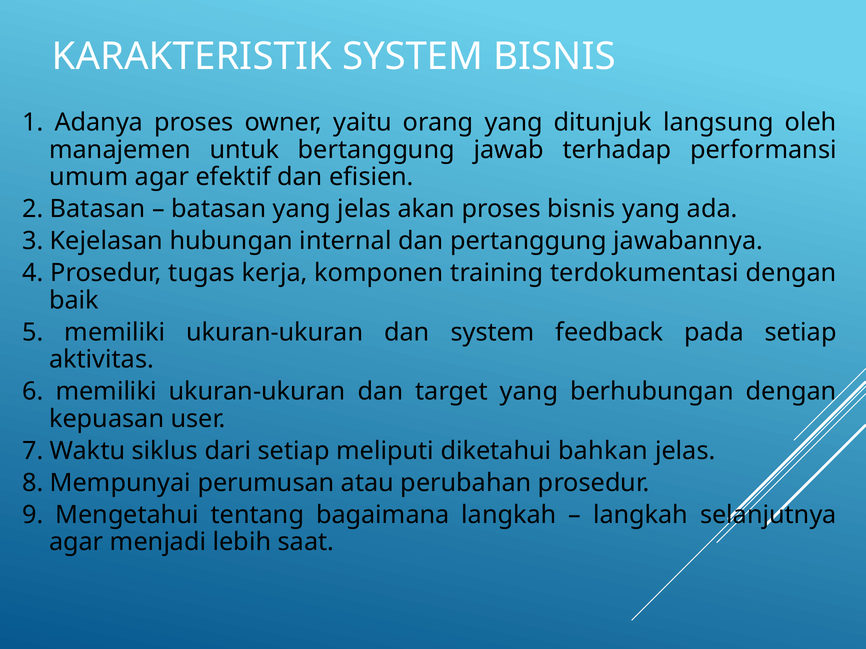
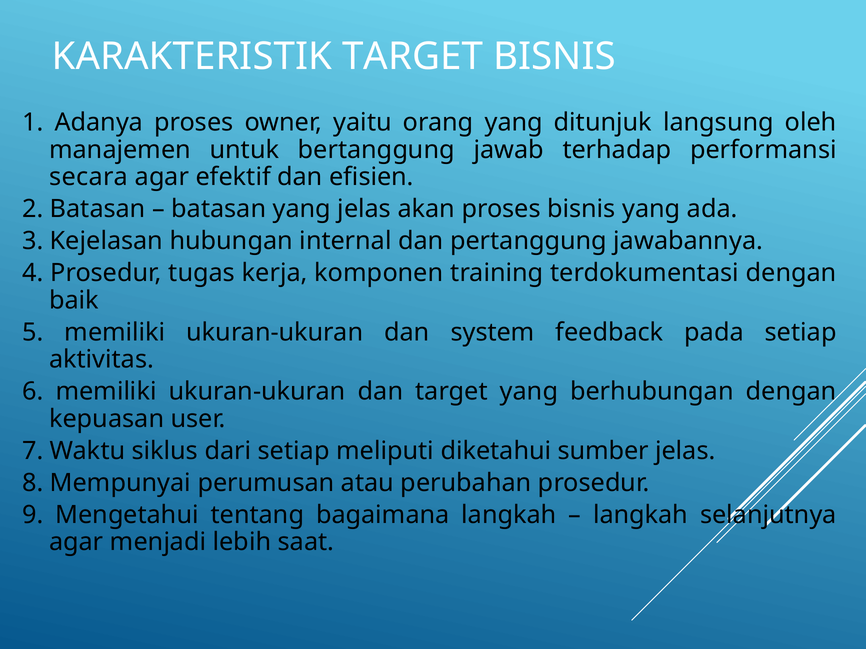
KARAKTERISTIK SYSTEM: SYSTEM -> TARGET (412, 57)
umum: umum -> secara (89, 177)
bahkan: bahkan -> sumber (603, 451)
